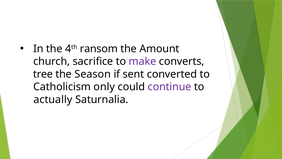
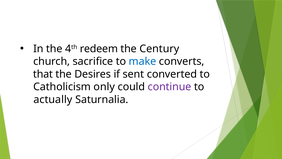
ransom: ransom -> redeem (99, 49)
Amount: Amount -> Century (159, 49)
make colour: purple -> blue (143, 61)
tree: tree -> that (43, 74)
Season: Season -> Desires (93, 74)
